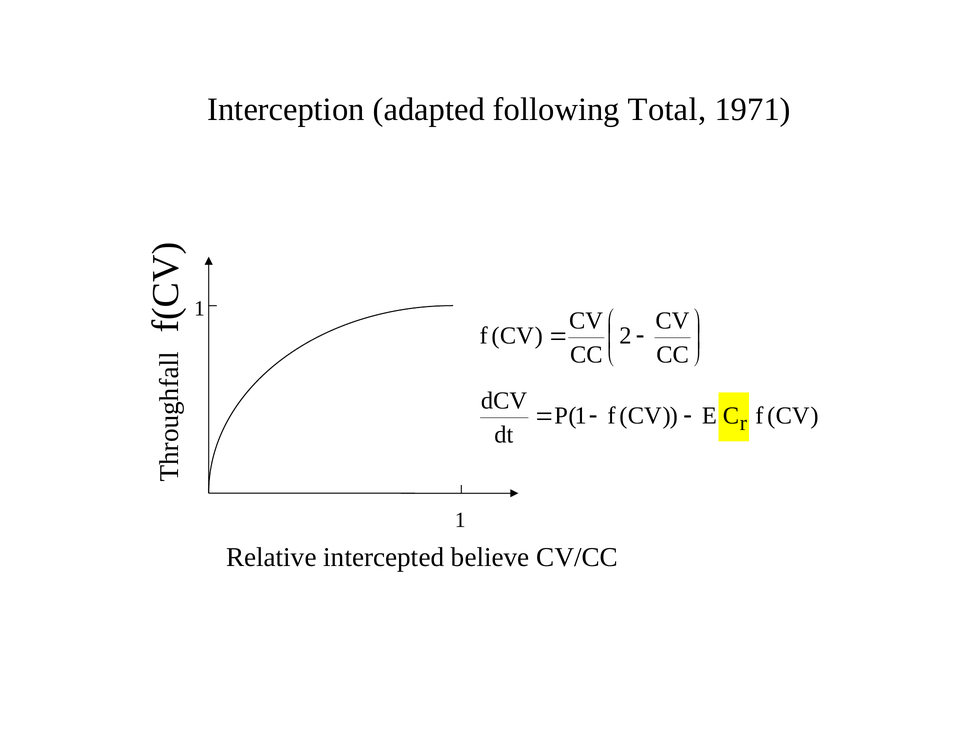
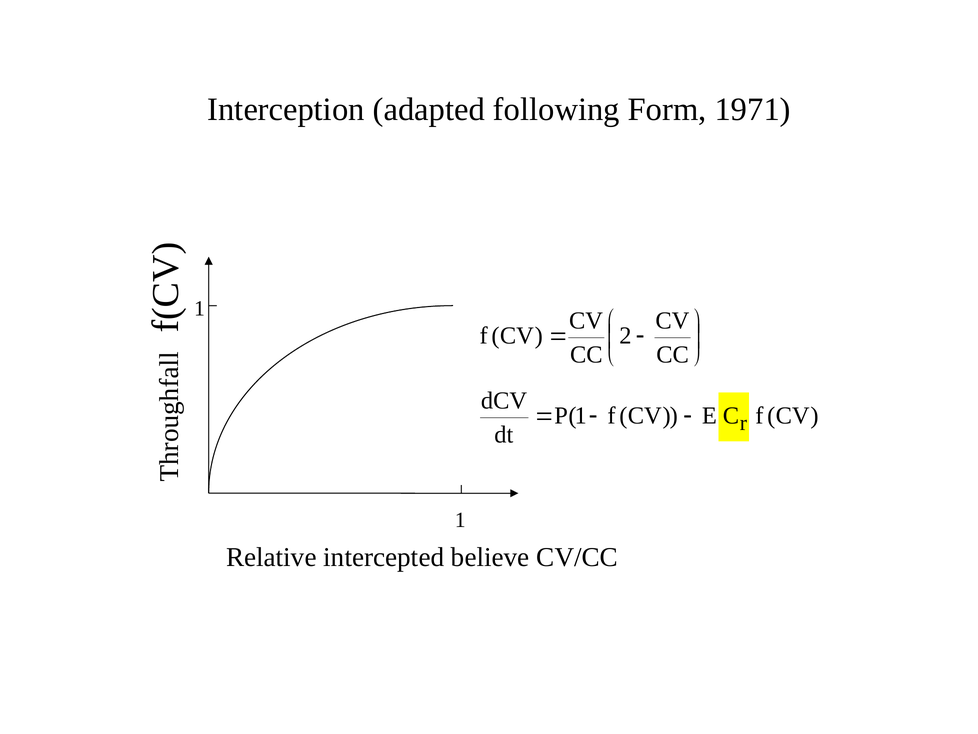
Total: Total -> Form (667, 109)
